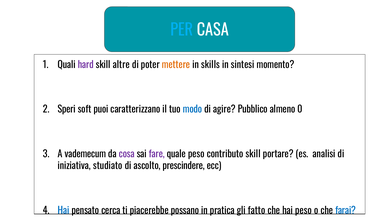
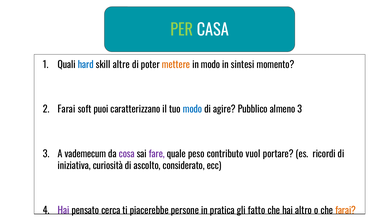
PER colour: light blue -> light green (182, 30)
hard colour: purple -> blue (86, 65)
in skills: skills -> modo (210, 65)
Speri: Speri -> Farai (67, 109)
almeno 0: 0 -> 3 (300, 109)
contributo skill: skill -> vuol (253, 154)
analisi: analisi -> ricordi (324, 154)
studiato: studiato -> curiosità (108, 166)
prescindere: prescindere -> considerato (184, 166)
Hai colour: blue -> purple (63, 210)
possano: possano -> persone (185, 210)
hai peso: peso -> altro (303, 210)
farai colour: blue -> orange (346, 210)
